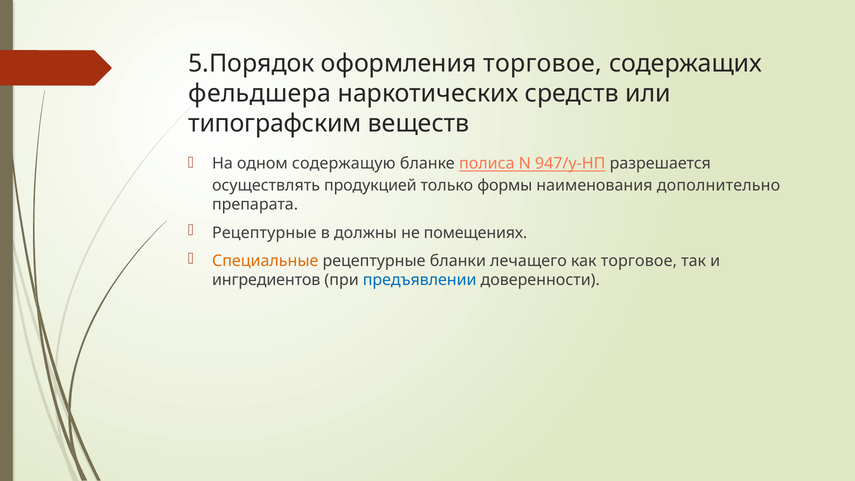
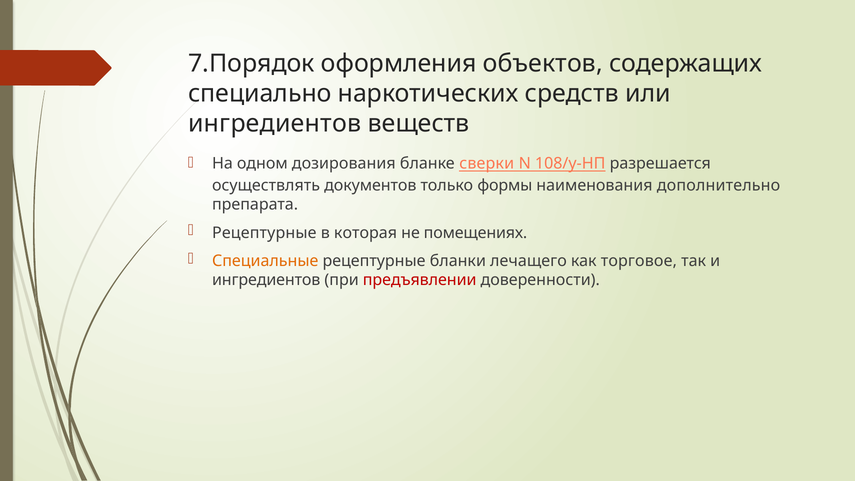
5.Порядок: 5.Порядок -> 7.Порядок (251, 64)
оформления торговое: торговое -> объектов (543, 64)
фельдшера: фельдшера -> специально (260, 94)
типографским: типографским -> ингредиентов (275, 124)
содержащую: содержащую -> дозирования (344, 164)
полиса: полиса -> сверки (487, 164)
947/у-НП: 947/у-НП -> 108/у-НП (570, 164)
продукцией: продукцией -> документов (370, 185)
должны: должны -> которая (366, 233)
предъявлении colour: blue -> red (420, 280)
